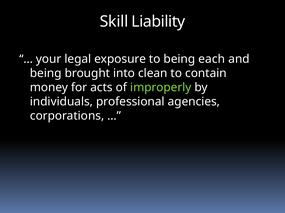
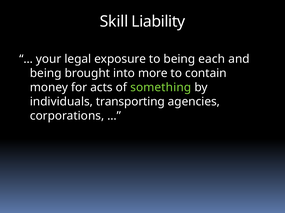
clean: clean -> more (153, 74)
improperly: improperly -> something (161, 88)
professional: professional -> transporting (130, 102)
